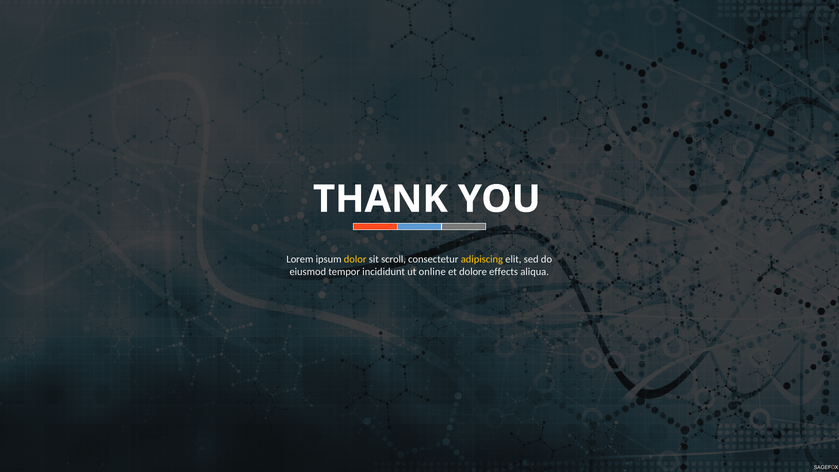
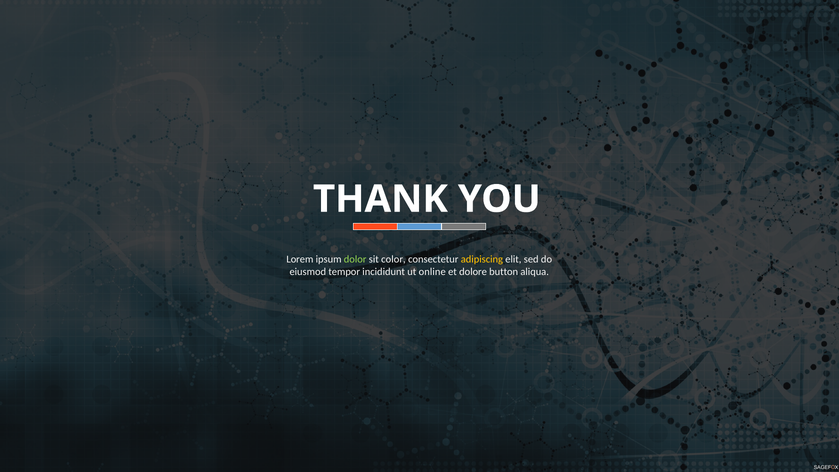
dolor colour: yellow -> light green (355, 259)
scroll: scroll -> color (393, 259)
effects: effects -> button (504, 272)
